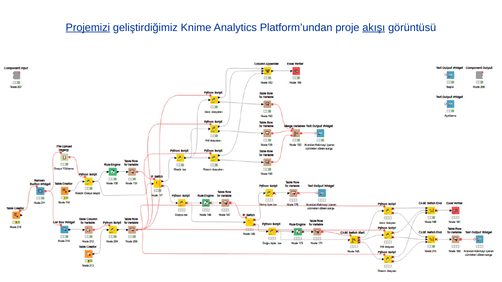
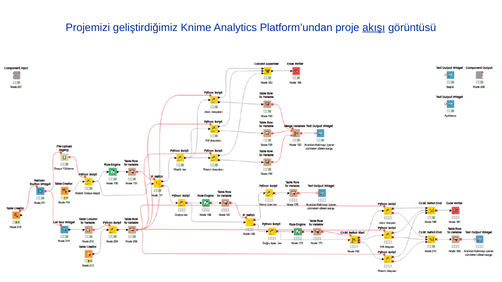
Projemizi underline: present -> none (88, 28)
